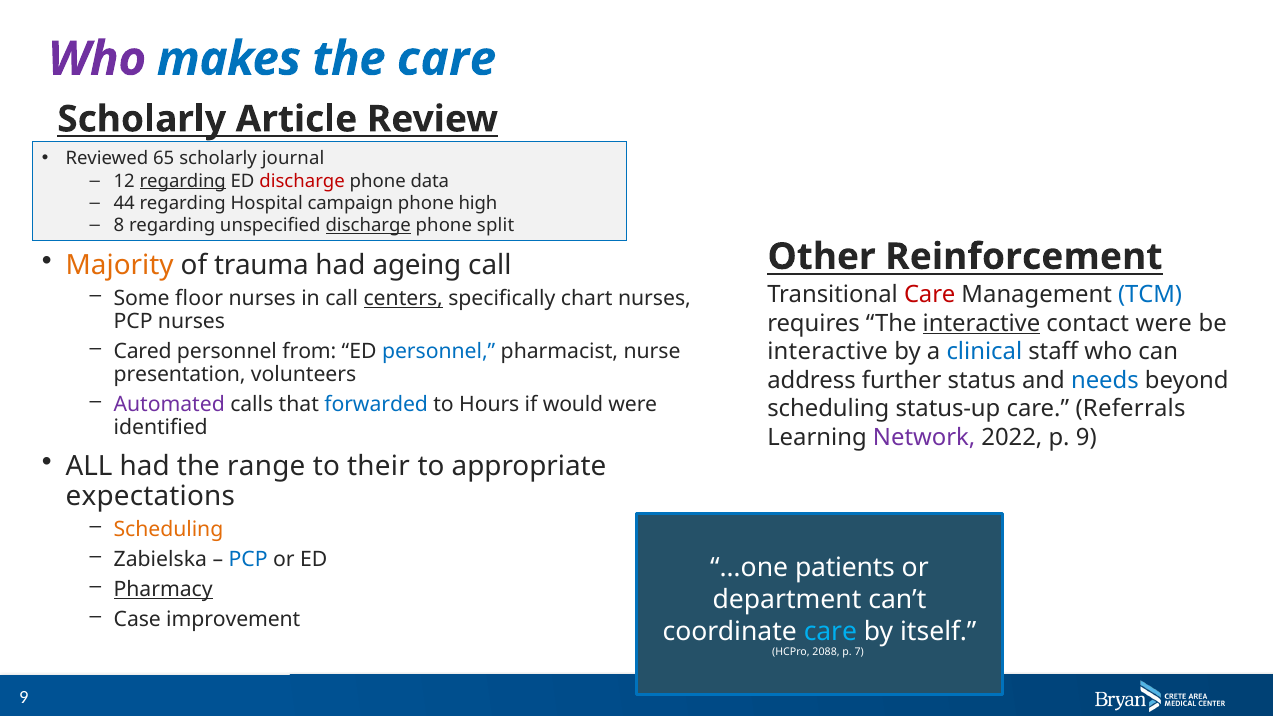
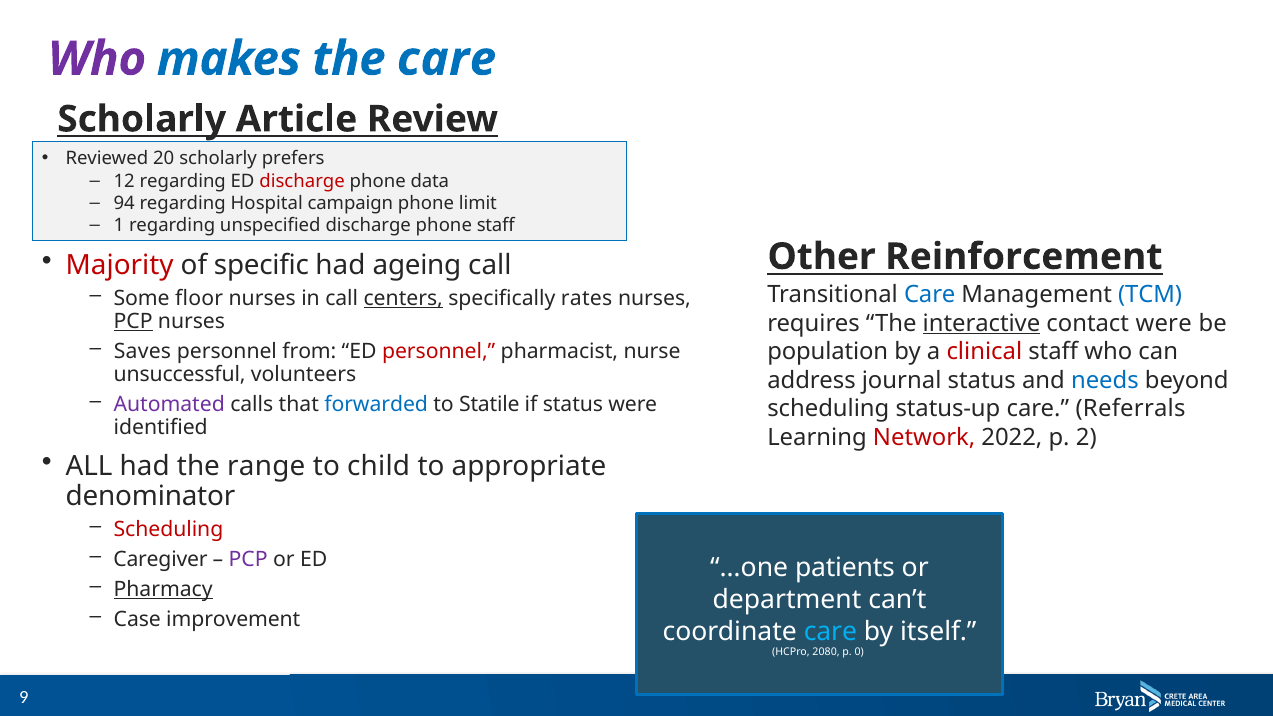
65: 65 -> 20 (164, 159)
journal: journal -> prefers (293, 159)
regarding underline: present -> none (183, 181)
44: 44 -> 94 (124, 203)
high: high -> limit (478, 203)
8: 8 -> 1 (119, 226)
discharge underline: present -> none (368, 226)
phone split: split -> staff (496, 226)
Majority colour: orange -> red (120, 266)
trauma: trauma -> specific (261, 266)
chart: chart -> rates (587, 298)
Care colour: red -> blue (930, 295)
PCP underline: none -> present (133, 321)
Cared: Cared -> Saves (142, 351)
personnel colour: blue -> red (439, 351)
interactive: interactive -> population (828, 352)
clinical colour: blue -> red (984, 352)
presentation: presentation -> unsuccessful (180, 374)
further: further -> journal (902, 380)
Hours: Hours -> Statile (489, 404)
if would: would -> status (573, 404)
Network colour: purple -> red (924, 438)
p 9: 9 -> 2 (1086, 438)
their: their -> child (379, 466)
expectations: expectations -> denominator (151, 496)
Scheduling colour: orange -> red (168, 529)
Zabielska: Zabielska -> Caregiver (160, 559)
PCP colour: blue -> purple (248, 559)
2088: 2088 -> 2080 (826, 652)
7: 7 -> 0 (859, 652)
